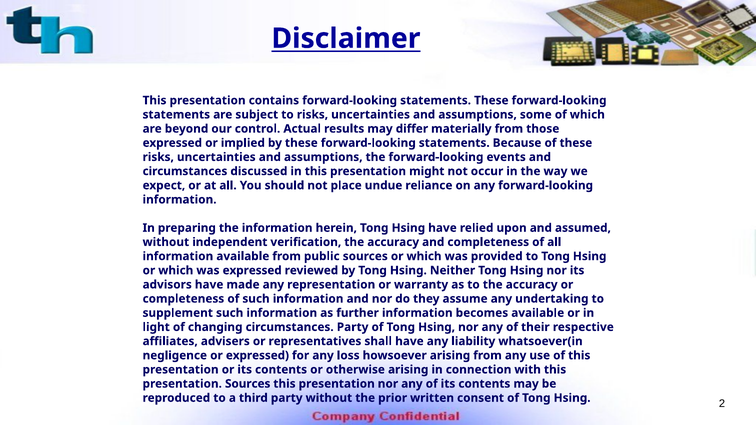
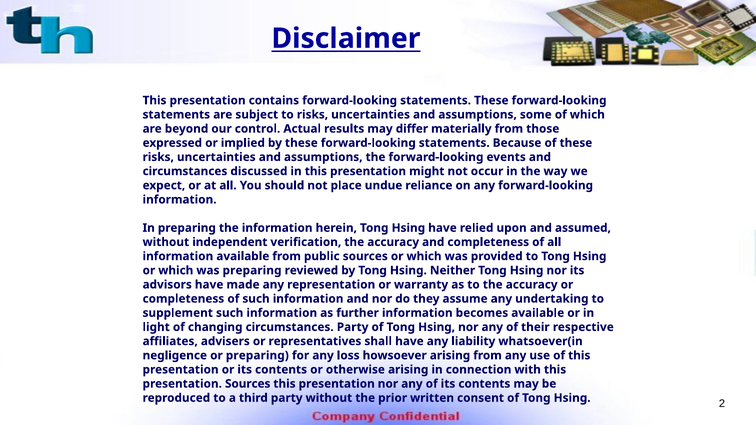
was expressed: expressed -> preparing (252, 271)
or expressed: expressed -> preparing (257, 356)
